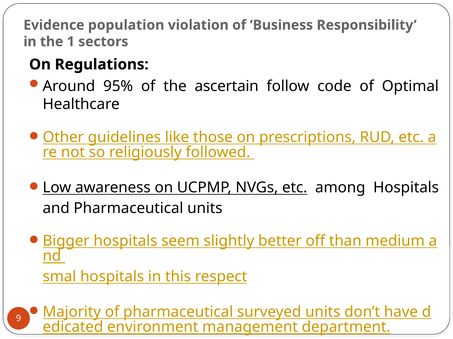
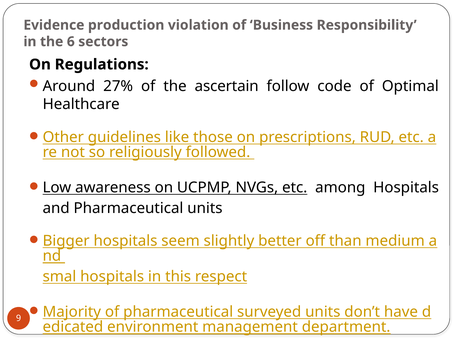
population: population -> production (126, 25)
1: 1 -> 6 (71, 42)
95%: 95% -> 27% (118, 86)
